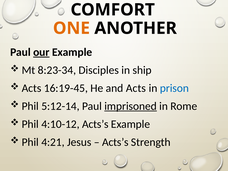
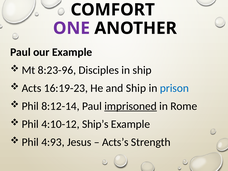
ONE colour: orange -> purple (71, 28)
our underline: present -> none (41, 52)
8:23-34: 8:23-34 -> 8:23-96 (57, 70)
16:19-45: 16:19-45 -> 16:19-23 (66, 88)
and Acts: Acts -> Ship (136, 88)
5:12-14: 5:12-14 -> 8:12-14 (60, 106)
4:10-12 Acts’s: Acts’s -> Ship’s (95, 124)
4:21: 4:21 -> 4:93 (53, 142)
